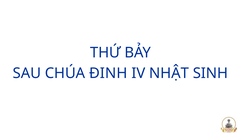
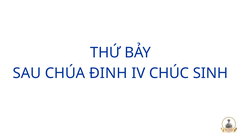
NHẬT: NHẬT -> CHÚC (169, 73)
